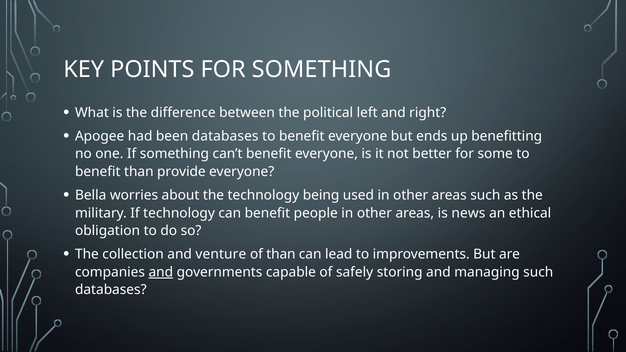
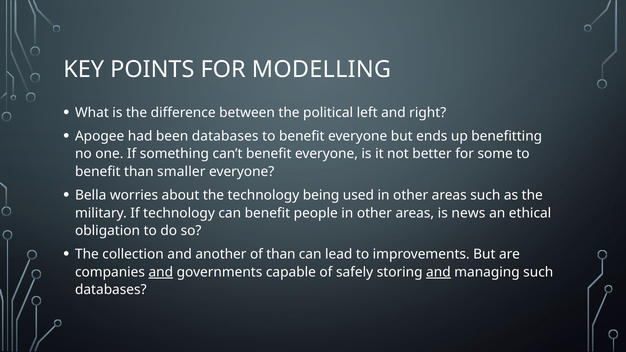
FOR SOMETHING: SOMETHING -> MODELLING (321, 70)
provide: provide -> smaller (181, 172)
venture: venture -> another (221, 254)
and underline: none -> present (438, 272)
